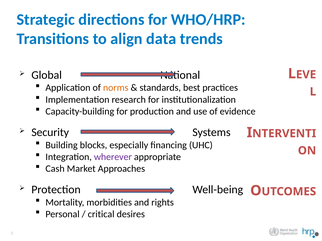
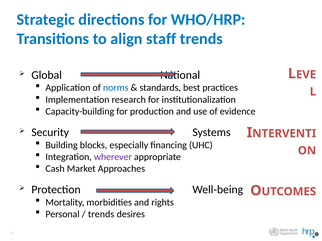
data: data -> staff (161, 39)
norms colour: orange -> blue (116, 88)
critical: critical -> trends (101, 215)
